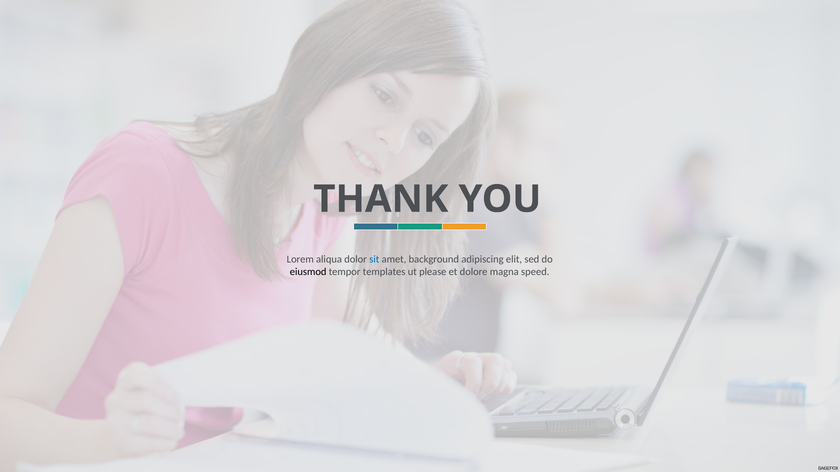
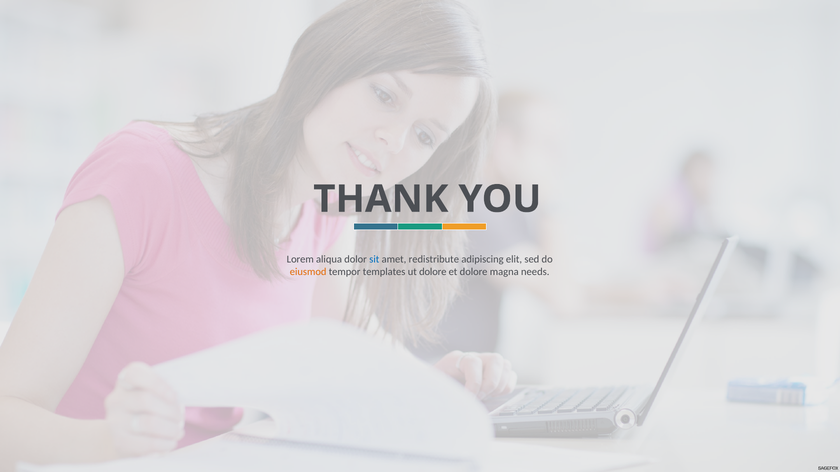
background: background -> redistribute (434, 259)
eiusmod colour: black -> orange (308, 272)
ut please: please -> dolore (433, 272)
speed: speed -> needs (535, 272)
